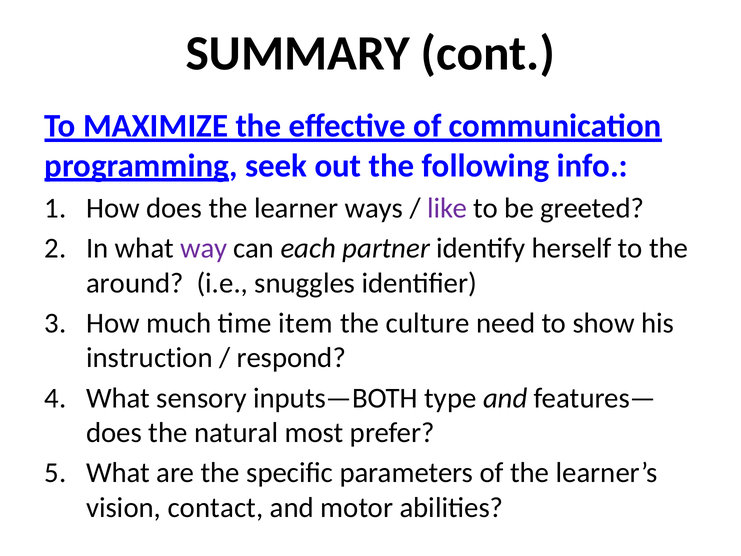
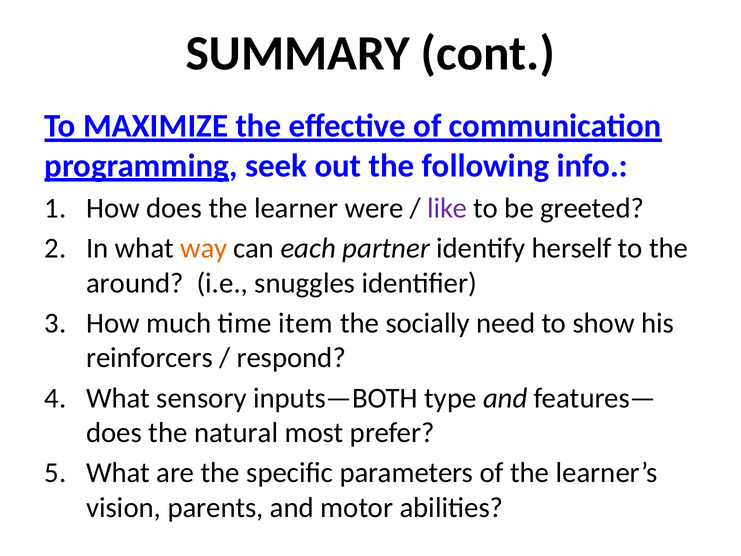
ways: ways -> were (374, 208)
way colour: purple -> orange (204, 248)
culture: culture -> socially (428, 323)
instruction: instruction -> reinforcers (150, 358)
contact: contact -> parents (215, 507)
